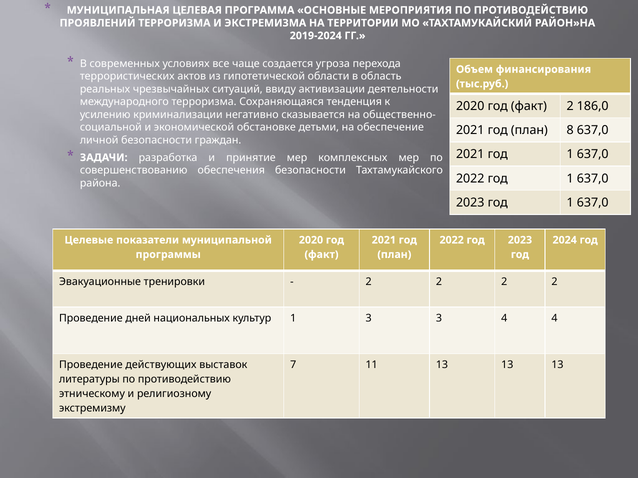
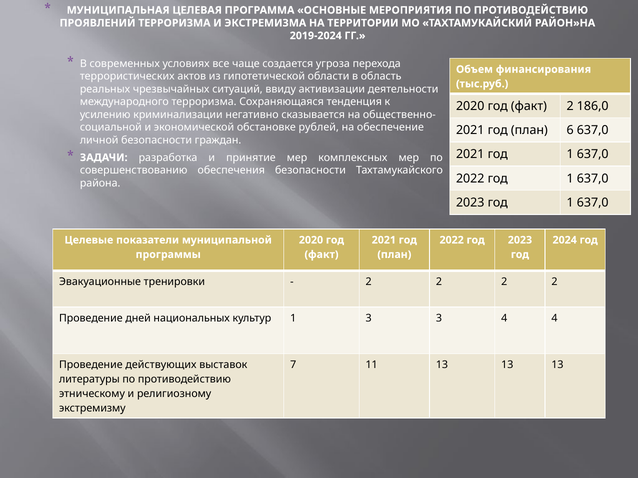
детьми: детьми -> рублей (319, 127)
8: 8 -> 6 (570, 130)
